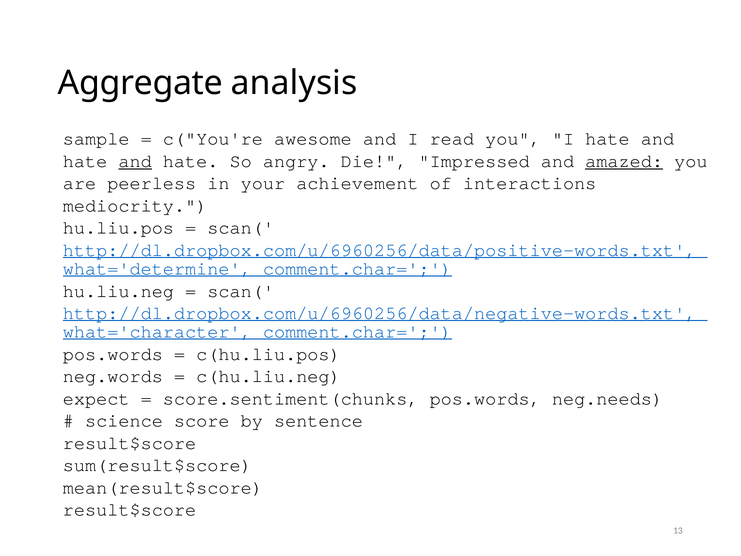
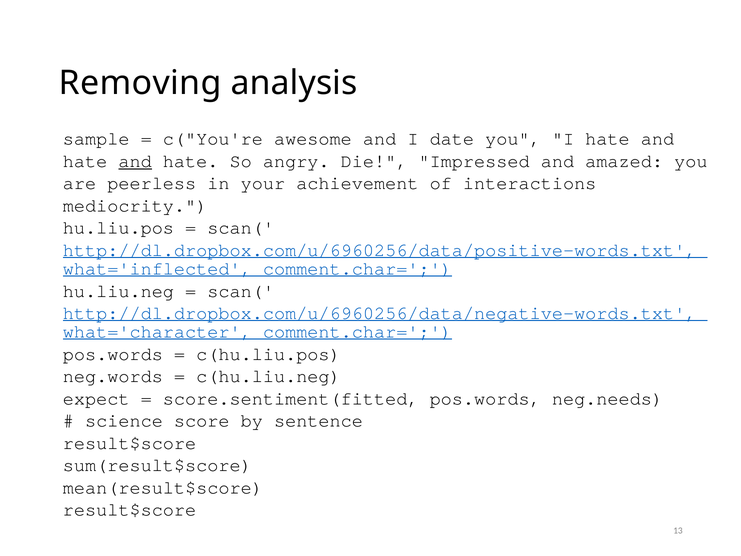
Aggregate: Aggregate -> Removing (140, 83)
read: read -> date (452, 139)
amazed underline: present -> none (624, 161)
what='determine: what='determine -> what='inflected (157, 268)
score.sentiment(chunks: score.sentiment(chunks -> score.sentiment(fitted (291, 398)
